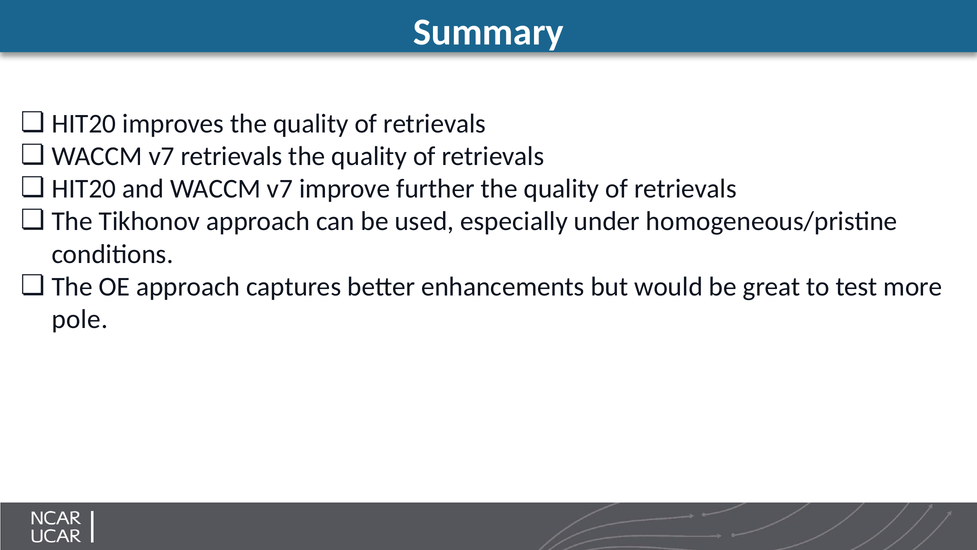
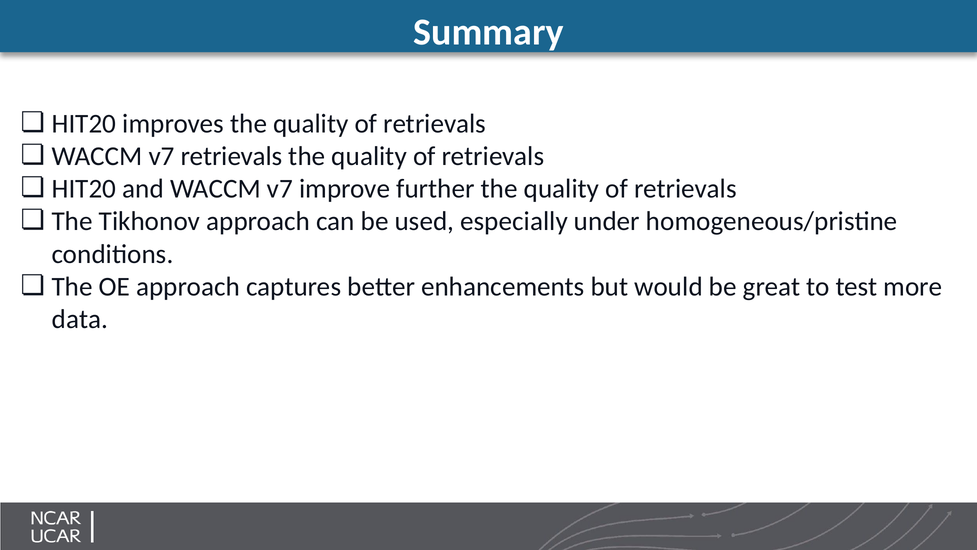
pole: pole -> data (80, 319)
